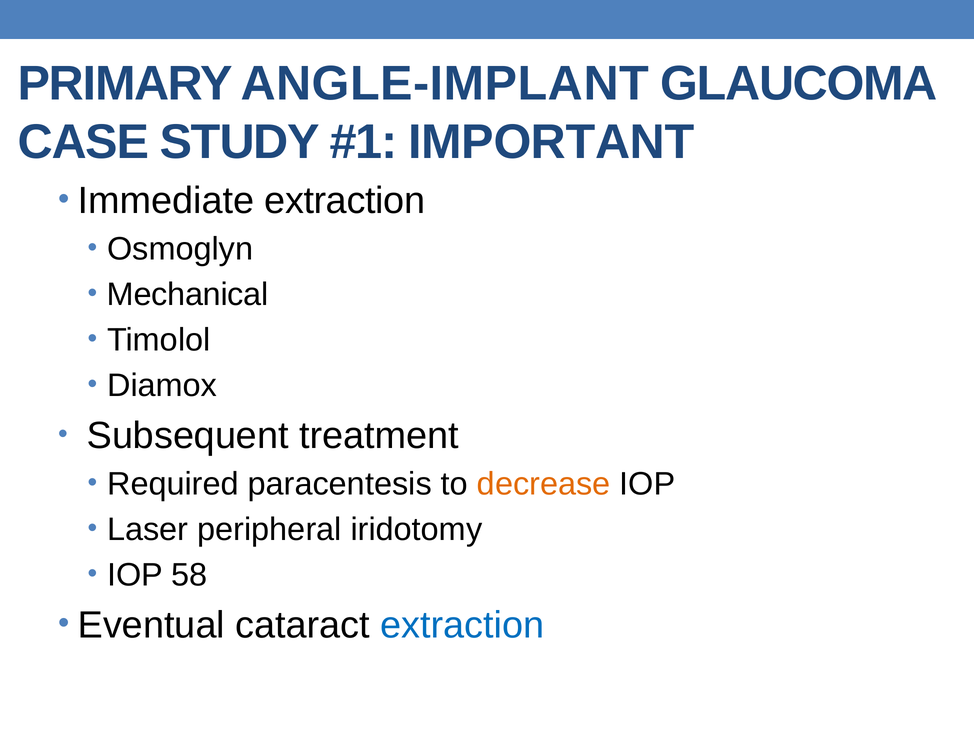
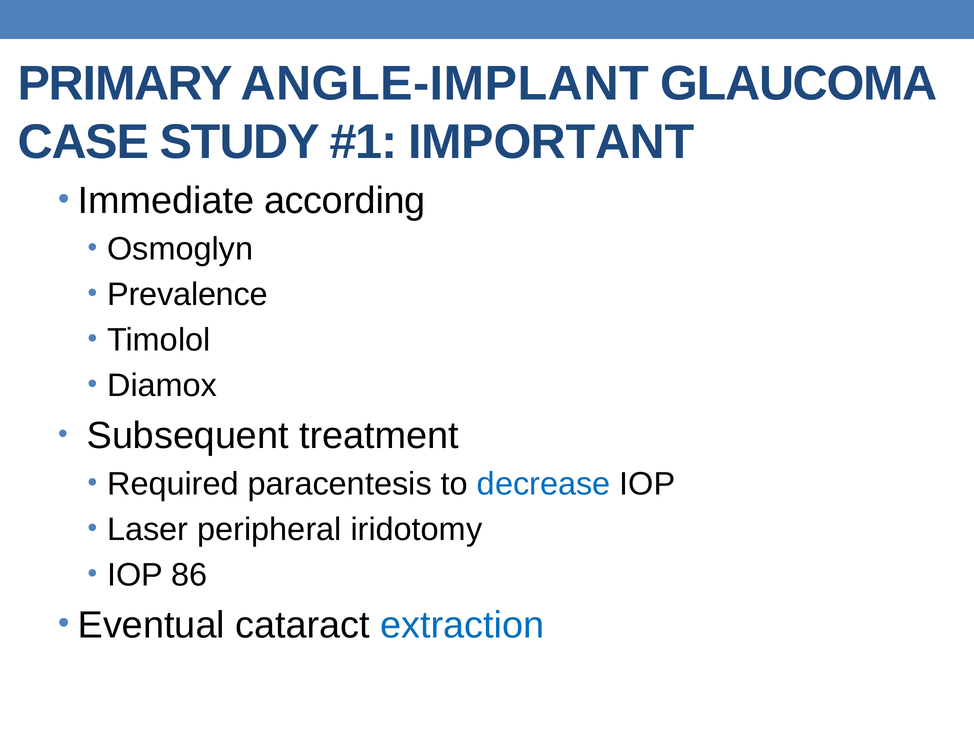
Immediate extraction: extraction -> according (345, 201)
Mechanical: Mechanical -> Prevalence (188, 294)
decrease colour: orange -> blue (544, 484)
58: 58 -> 86 (189, 575)
